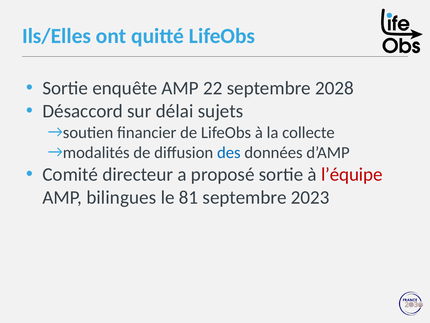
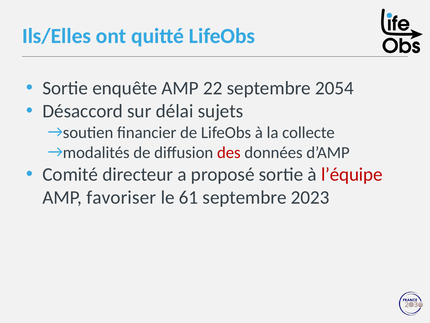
2028: 2028 -> 2054 (334, 88)
des colour: blue -> red (229, 153)
bilingues: bilingues -> favoriser (121, 197)
81: 81 -> 61 (189, 197)
